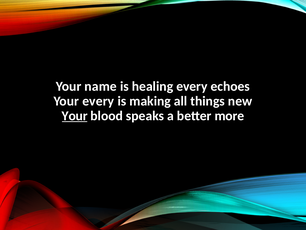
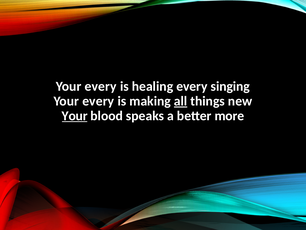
name: name -> every (101, 86)
echoes: echoes -> singing (230, 86)
all underline: none -> present (181, 101)
